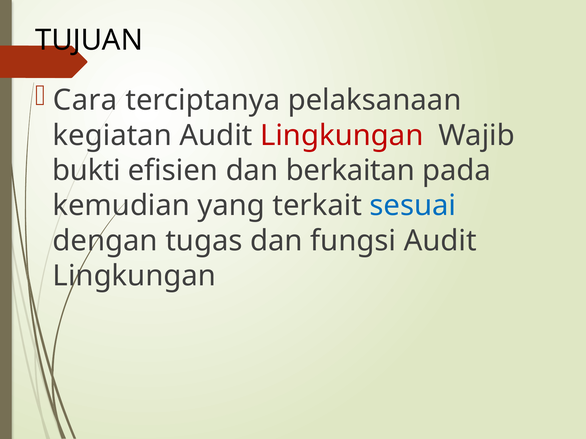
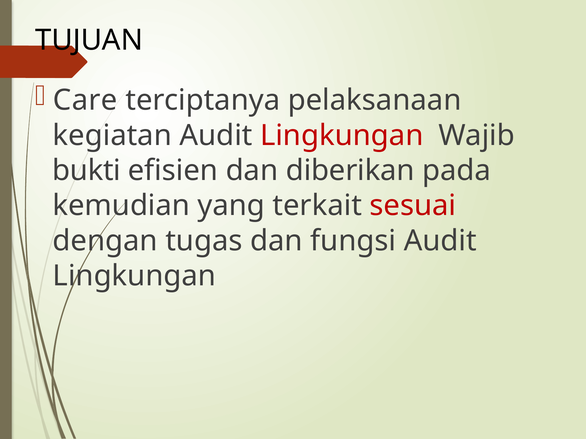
Cara: Cara -> Care (85, 100)
berkaitan: berkaitan -> diberikan (350, 171)
sesuai colour: blue -> red (413, 206)
